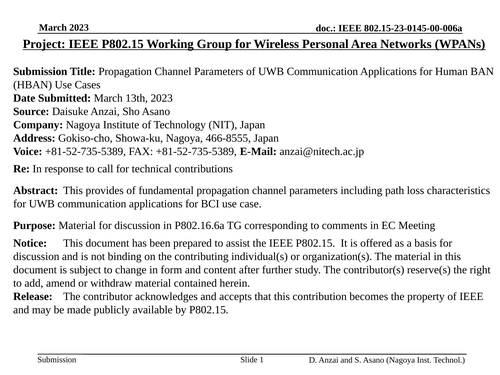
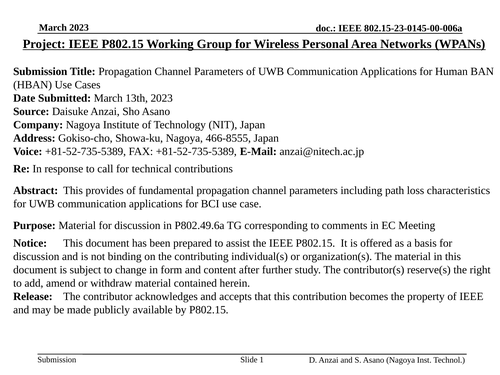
P802.16.6a: P802.16.6a -> P802.49.6a (199, 226)
